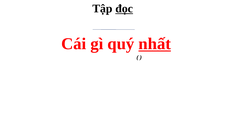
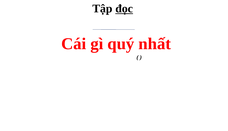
nhất underline: present -> none (155, 44)
